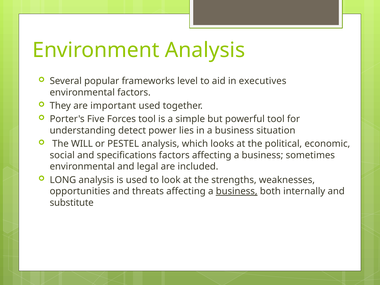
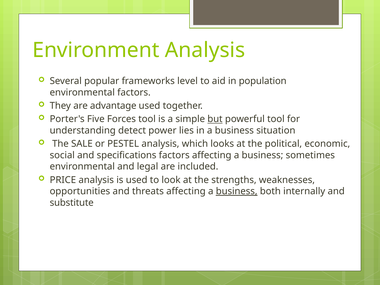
executives: executives -> population (263, 81)
important: important -> advantage (113, 106)
but underline: none -> present (215, 119)
WILL: WILL -> SALE (82, 144)
LONG: LONG -> PRICE (63, 180)
